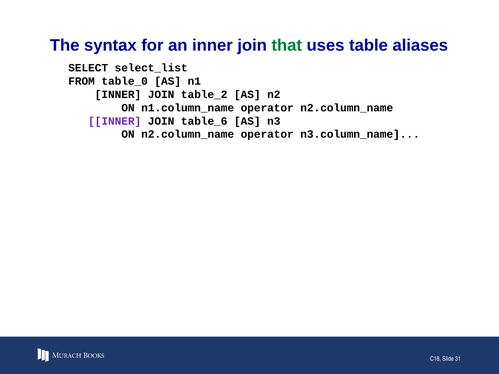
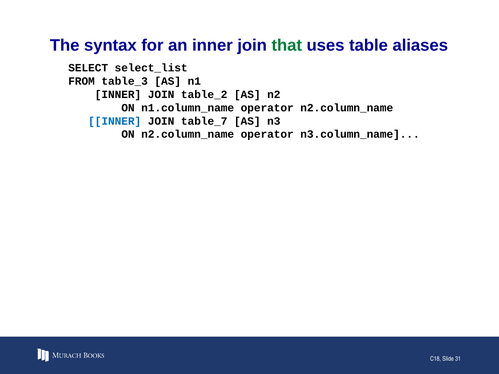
table_0: table_0 -> table_3 (125, 81)
INNER colour: purple -> blue (115, 121)
table_6: table_6 -> table_7 (204, 121)
